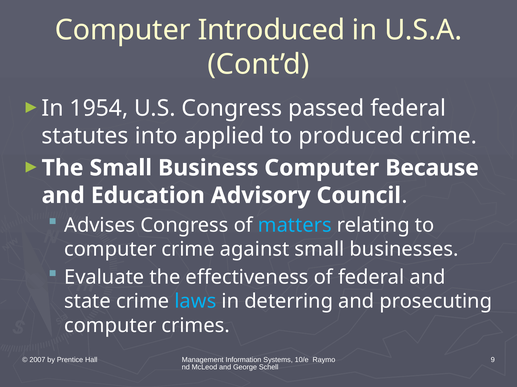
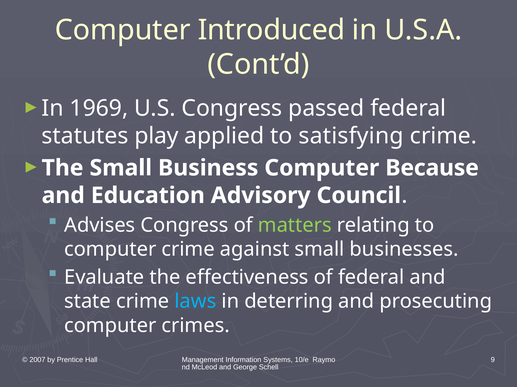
1954: 1954 -> 1969 (99, 108)
into: into -> play (157, 136)
produced: produced -> satisfying (351, 136)
matters colour: light blue -> light green (295, 225)
